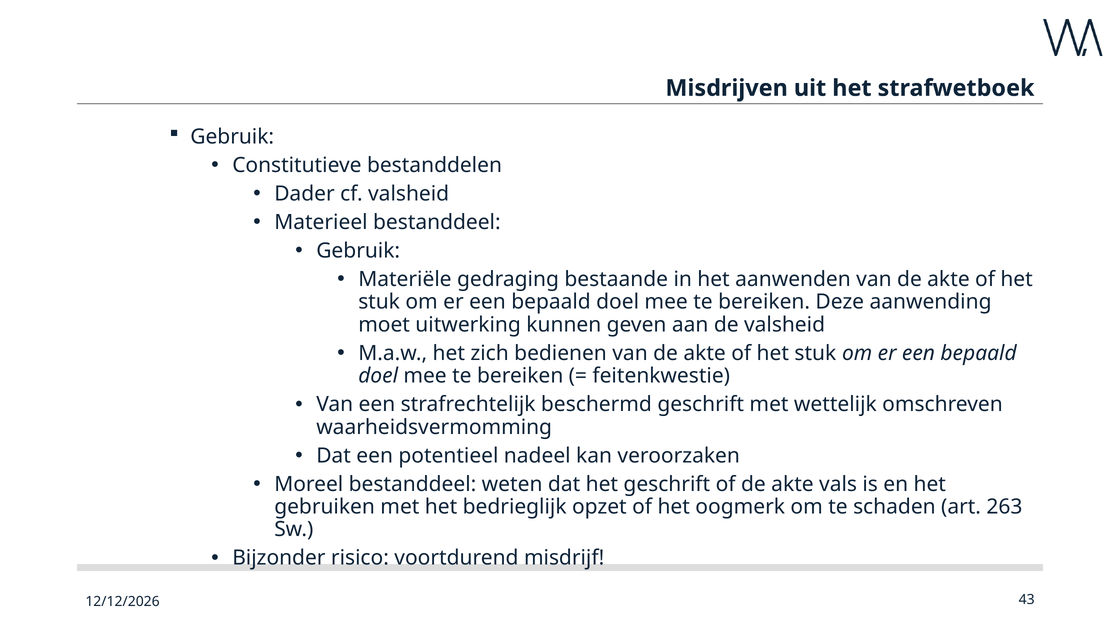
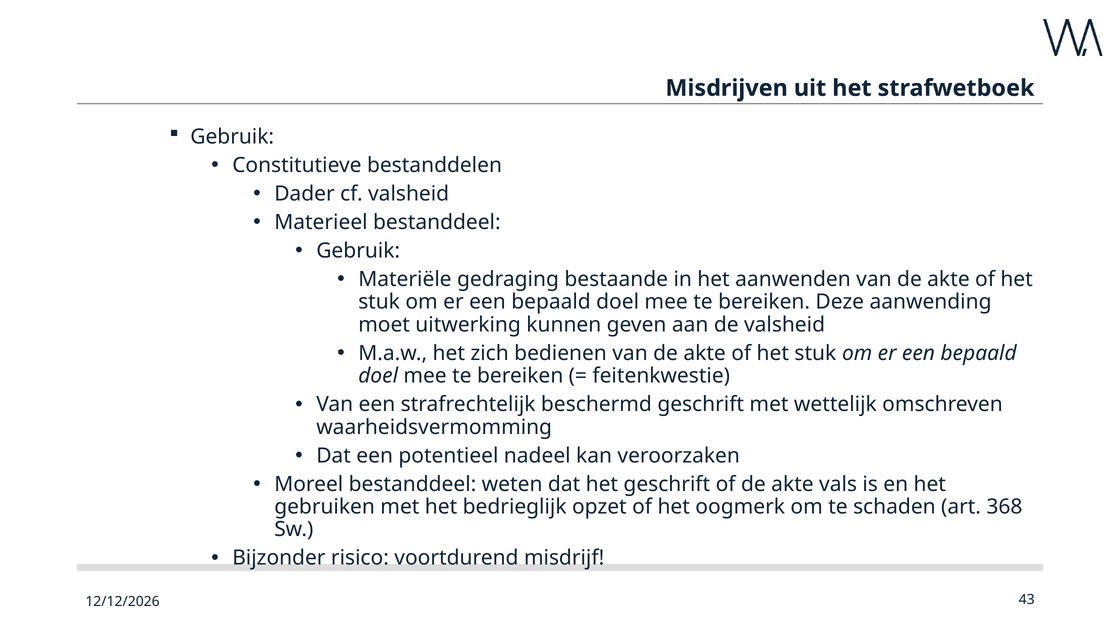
263: 263 -> 368 (1004, 507)
